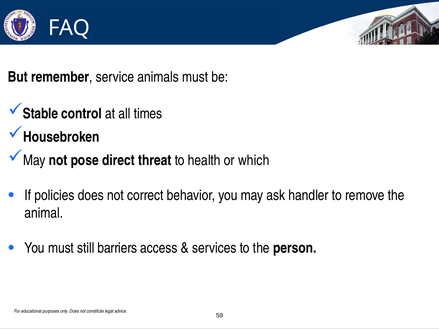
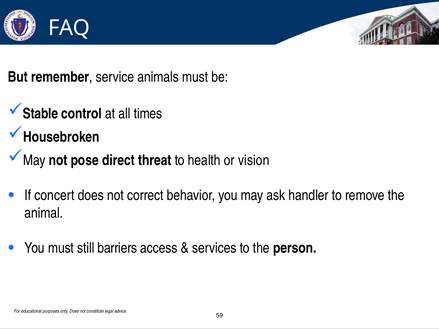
which: which -> vision (254, 160)
policies: policies -> concert (54, 196)
